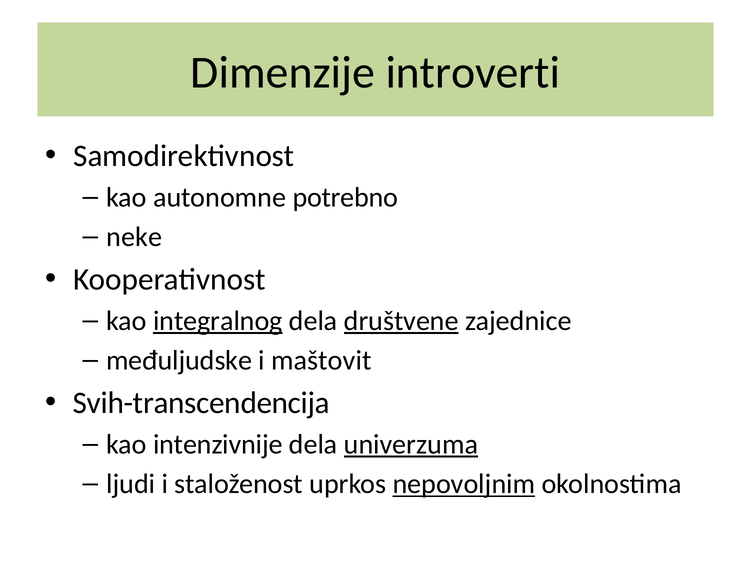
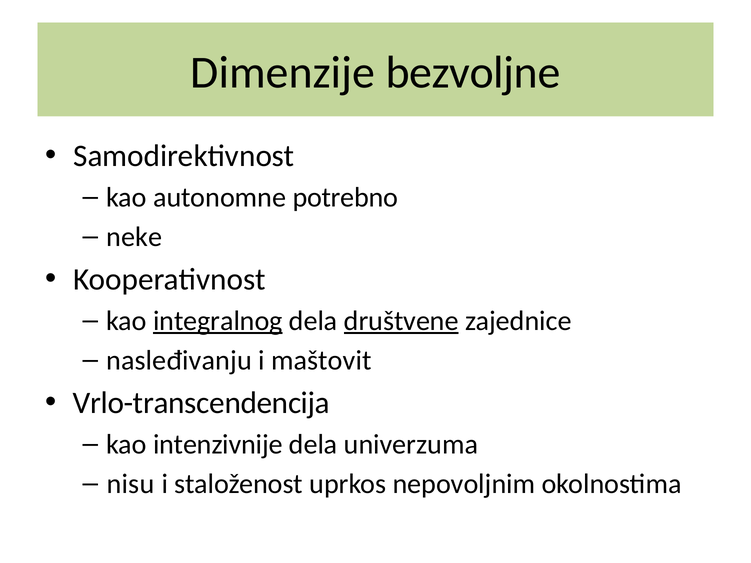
introverti: introverti -> bezvoljne (473, 73)
međuljudske: međuljudske -> nasleđivanju (179, 361)
Svih-transcendencija: Svih-transcendencija -> Vrlo-transcendencija (201, 403)
univerzuma underline: present -> none (411, 445)
ljudi: ljudi -> nisu (131, 484)
nepovoljnim underline: present -> none (464, 484)
